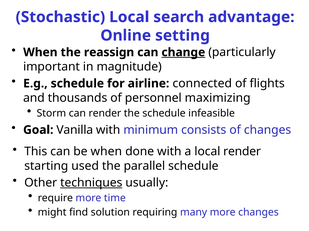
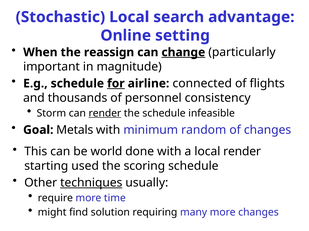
for underline: none -> present (116, 84)
maximizing: maximizing -> consistency (218, 98)
render underline: none -> present (105, 113)
Vanilla: Vanilla -> Metals (75, 130)
consists: consists -> random (204, 130)
be when: when -> world (106, 152)
parallel: parallel -> scoring (144, 166)
